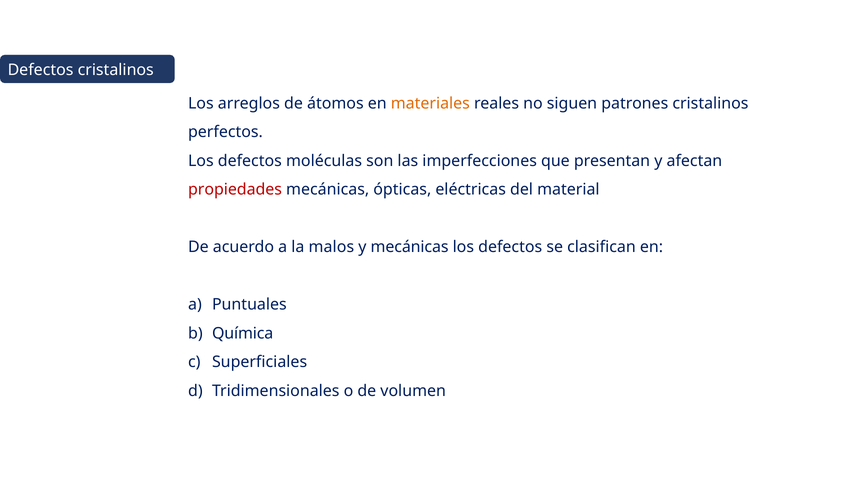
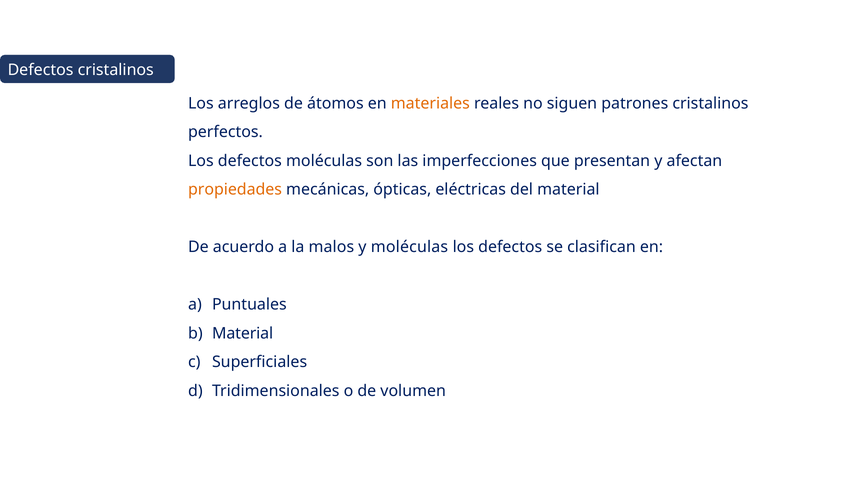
propiedades colour: red -> orange (235, 190)
y mecánicas: mecánicas -> moléculas (409, 247)
Química: Química -> Material (243, 334)
